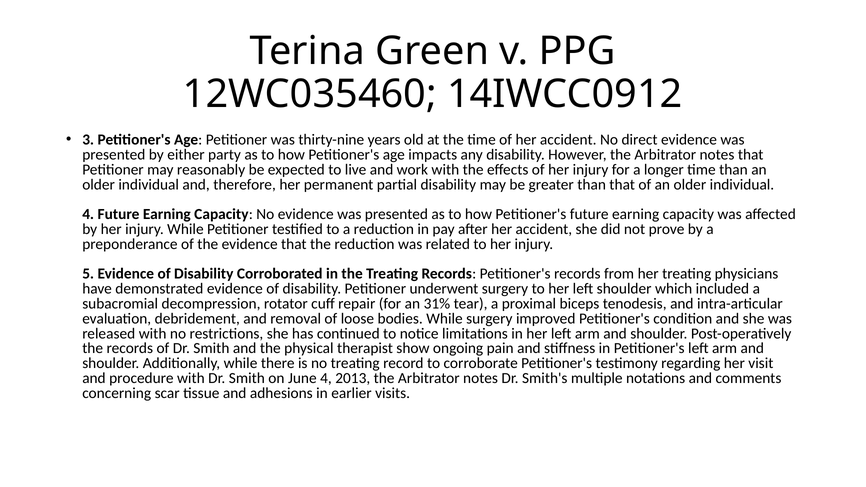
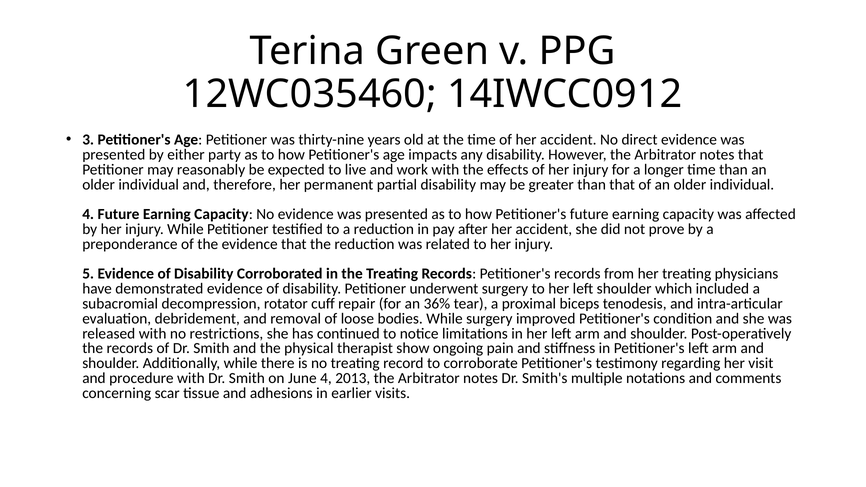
31%: 31% -> 36% (437, 304)
